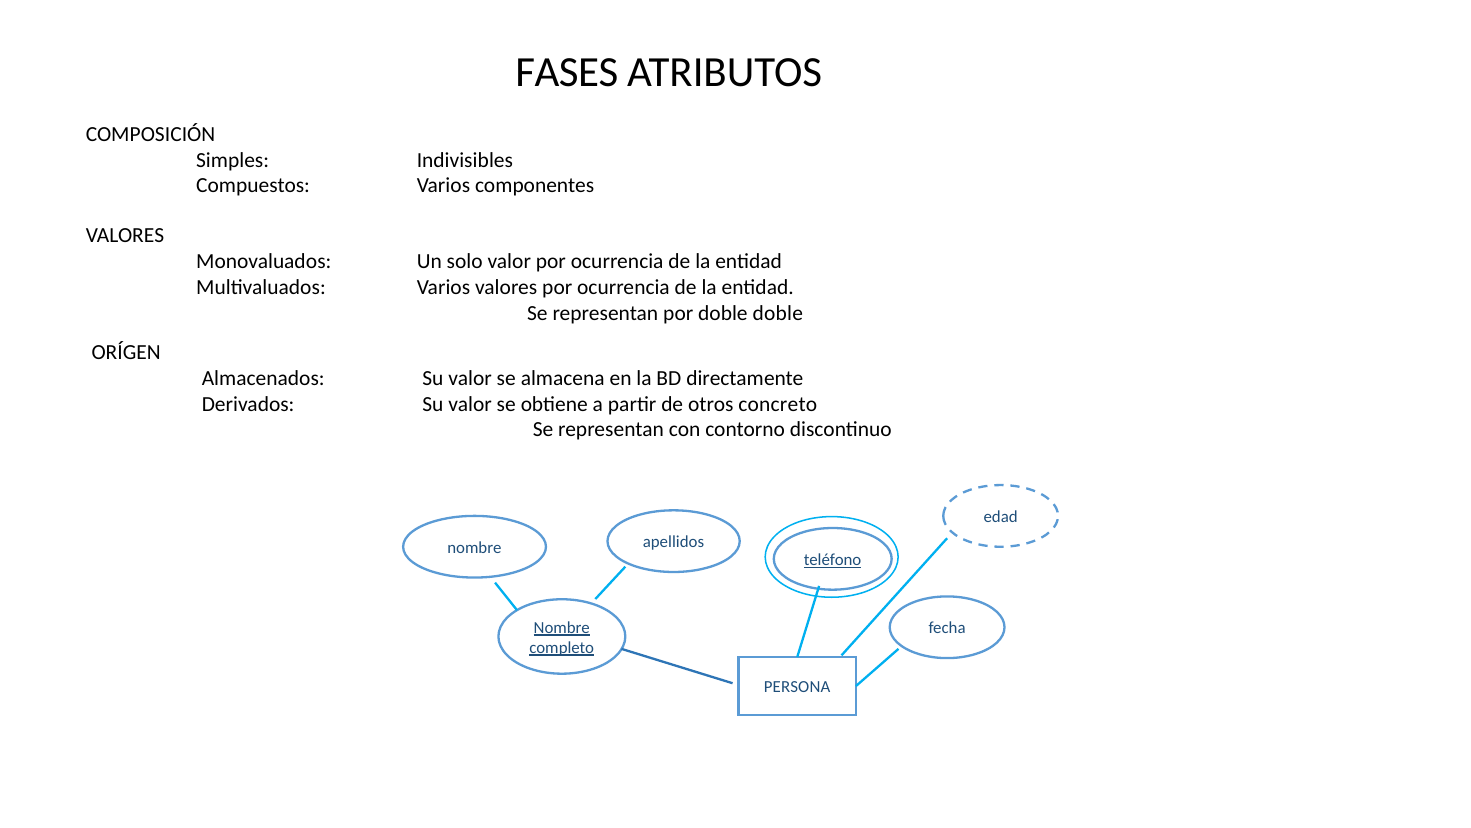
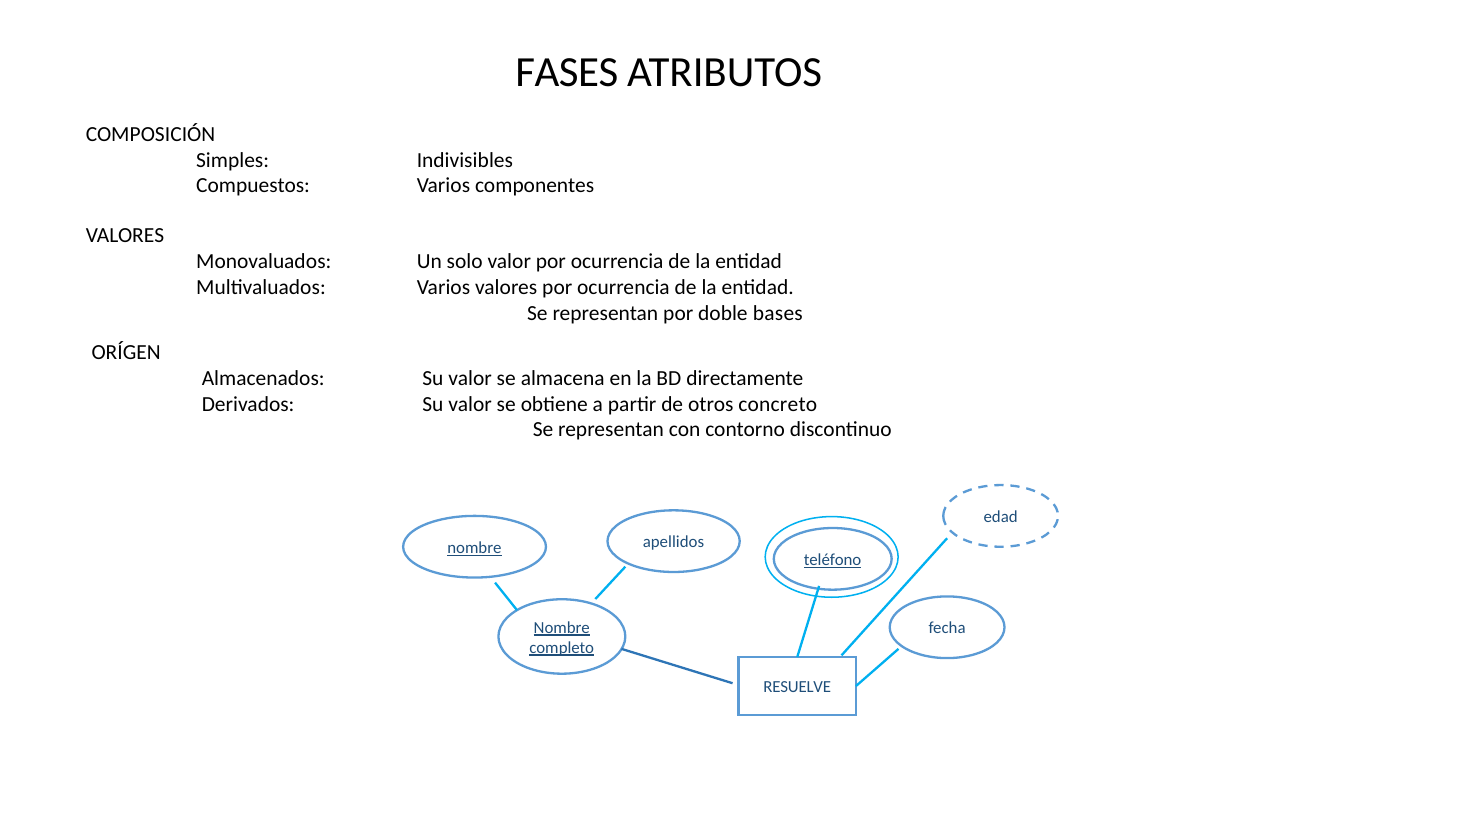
doble doble: doble -> bases (778, 313)
nombre underline: none -> present (474, 548)
PERSONA: PERSONA -> RESUELVE (797, 687)
